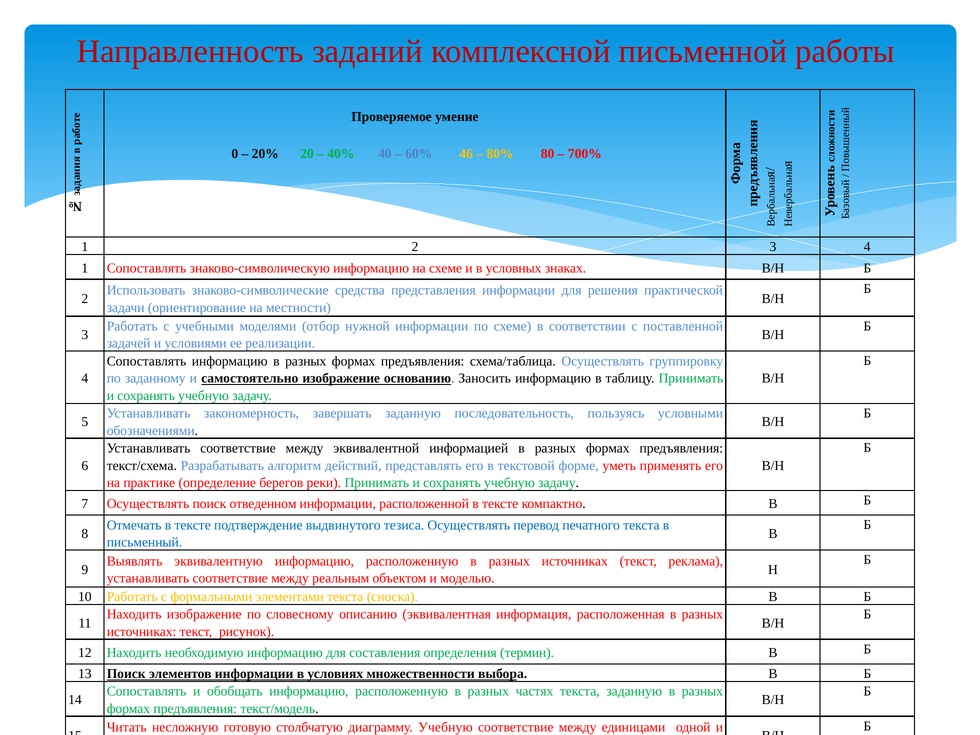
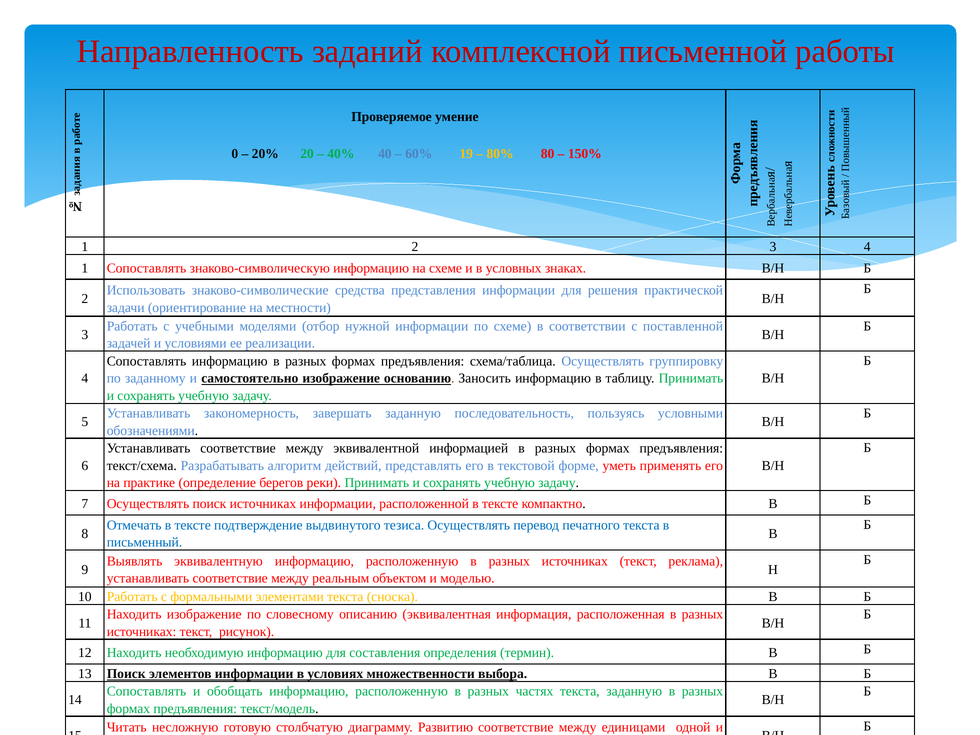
46: 46 -> 19 (466, 154)
700%: 700% -> 150% (585, 154)
поиск отведенном: отведенном -> источниках (263, 504)
диаграмму Учебную: Учебную -> Развитию (446, 727)
